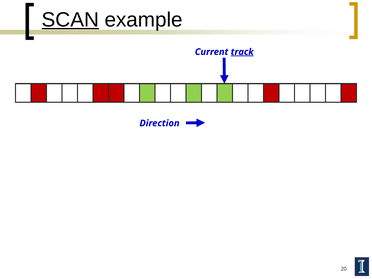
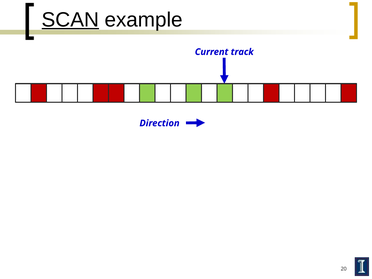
track underline: present -> none (242, 52)
